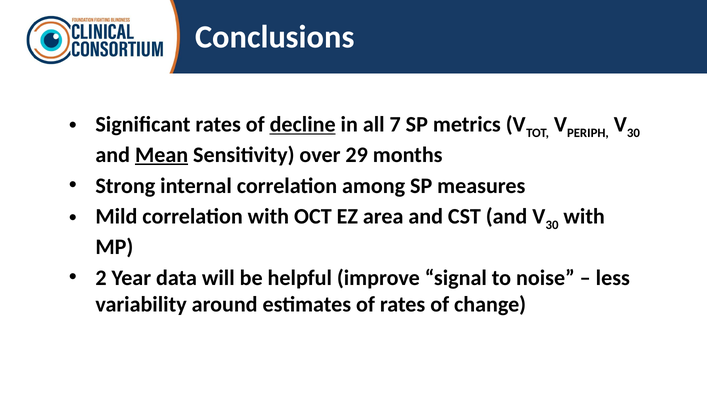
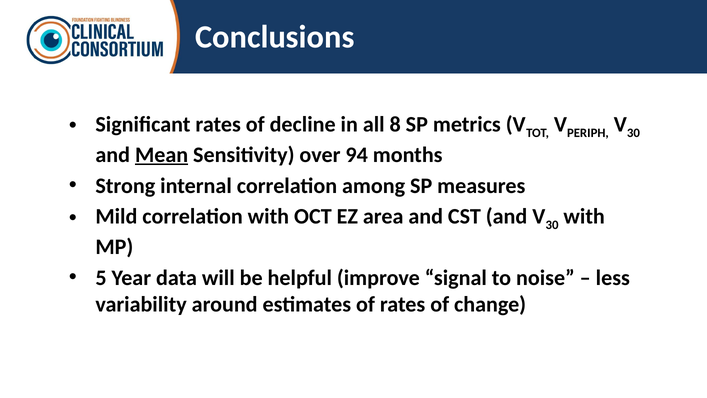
decline underline: present -> none (303, 124)
7: 7 -> 8 (395, 124)
29: 29 -> 94 (357, 155)
2: 2 -> 5 (101, 278)
